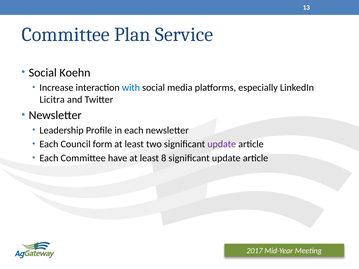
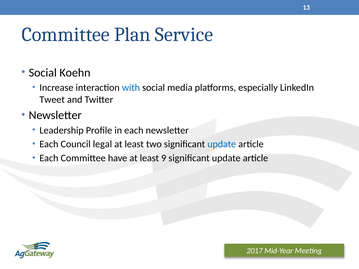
Licitra: Licitra -> Tweet (52, 100)
form: form -> legal (102, 144)
update colour: purple -> blue (222, 144)
8: 8 -> 9 (164, 158)
